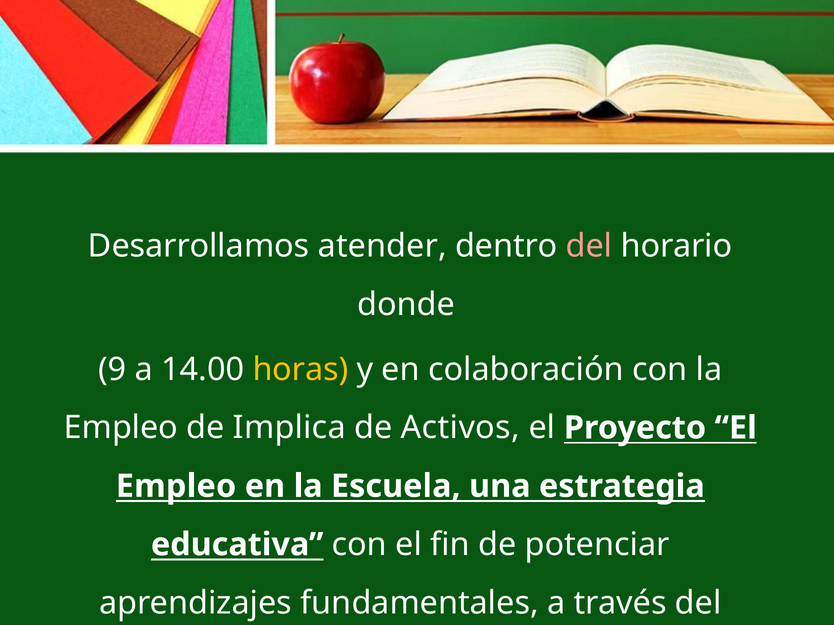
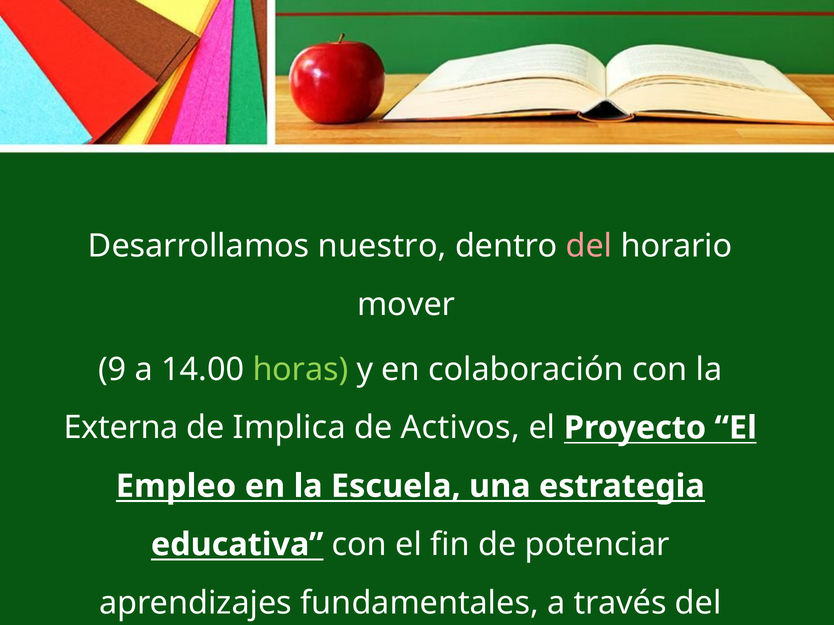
atender: atender -> nuestro (382, 246)
donde: donde -> mover (406, 305)
horas colour: yellow -> light green (300, 370)
Empleo: Empleo -> Externa (121, 428)
